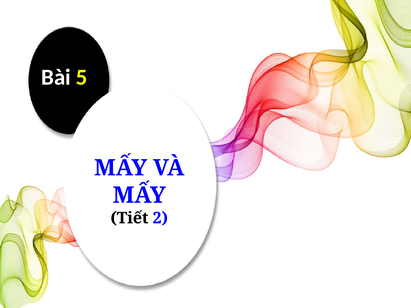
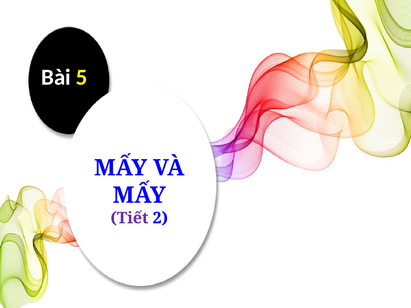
Tiết colour: black -> purple (129, 218)
